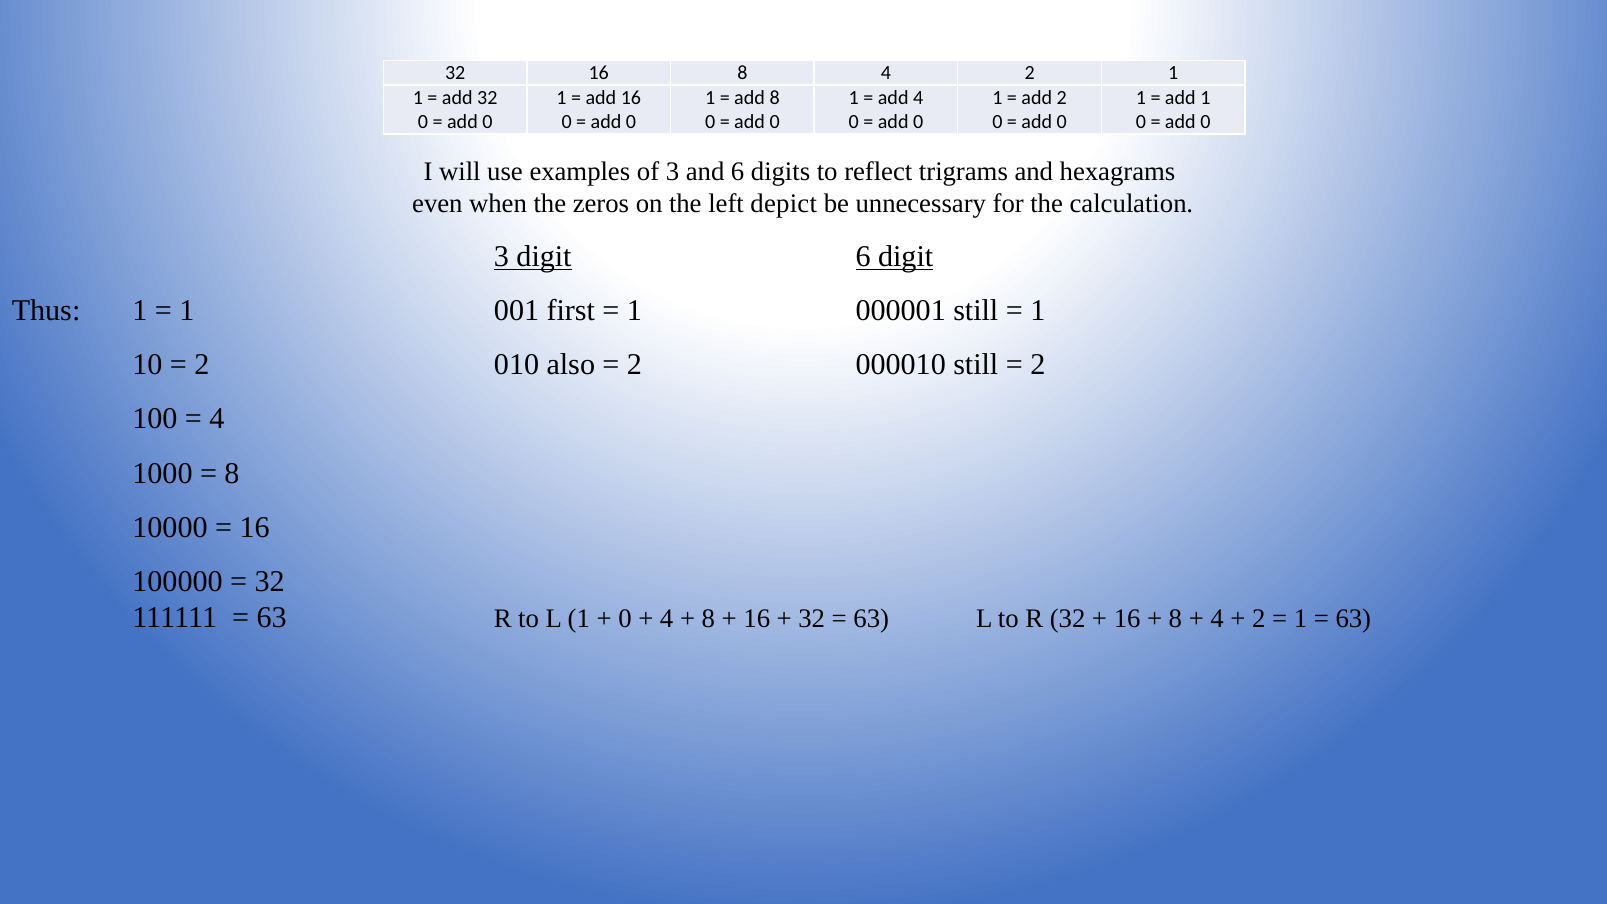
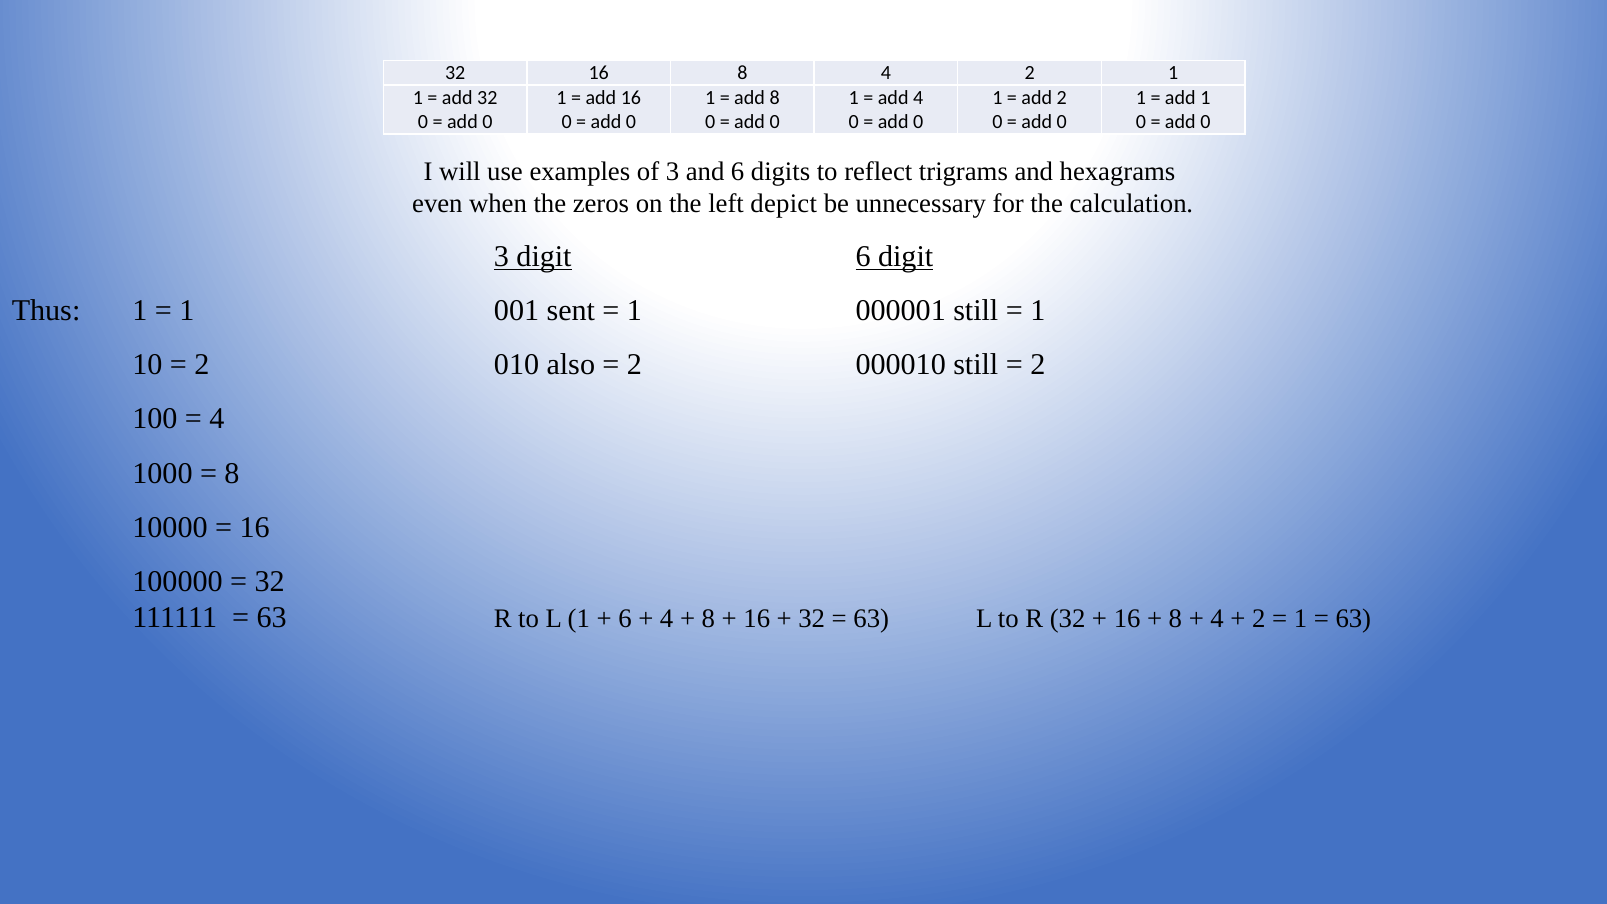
first: first -> sent (571, 311)
0: 0 -> 6 (625, 619)
